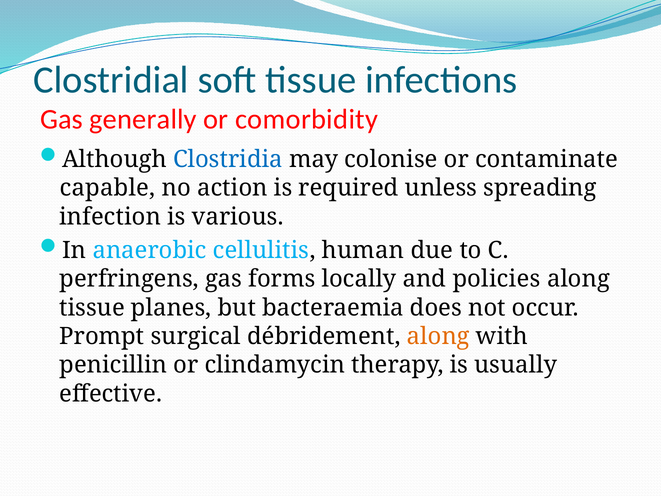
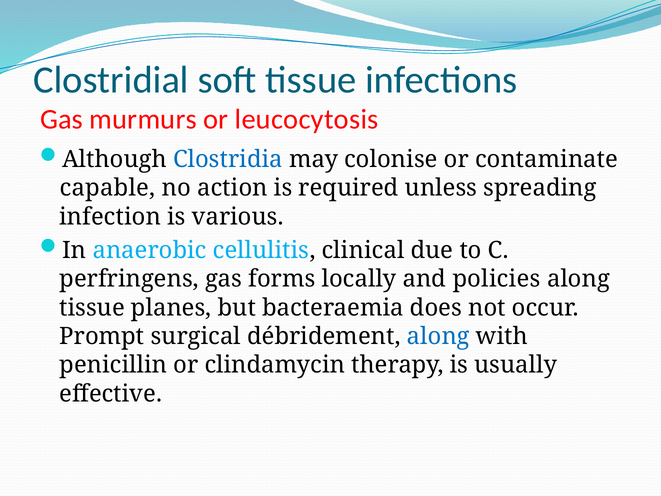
generally: generally -> murmurs (143, 119)
comorbidity: comorbidity -> leucocytosis (307, 119)
human: human -> clinical (363, 250)
along colour: orange -> blue (438, 336)
